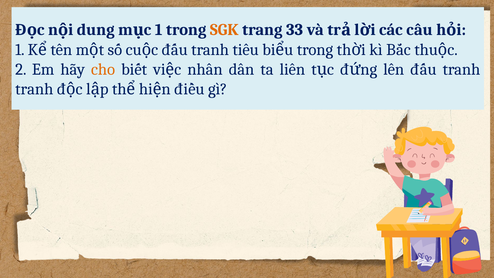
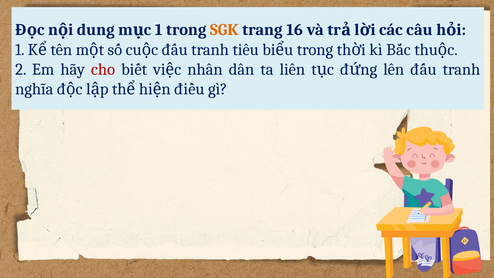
33: 33 -> 16 (295, 30)
cho colour: orange -> red (103, 69)
tranh: tranh -> nghĩa (34, 89)
